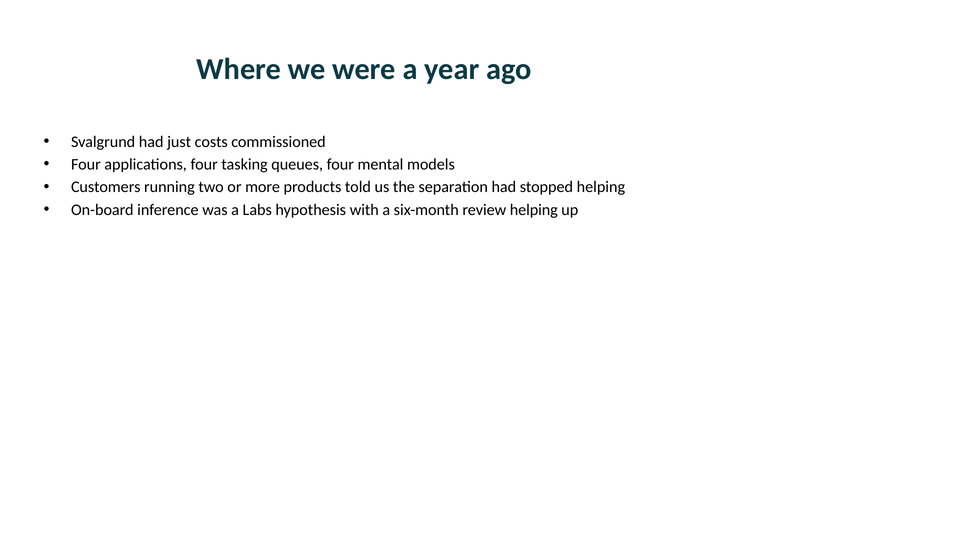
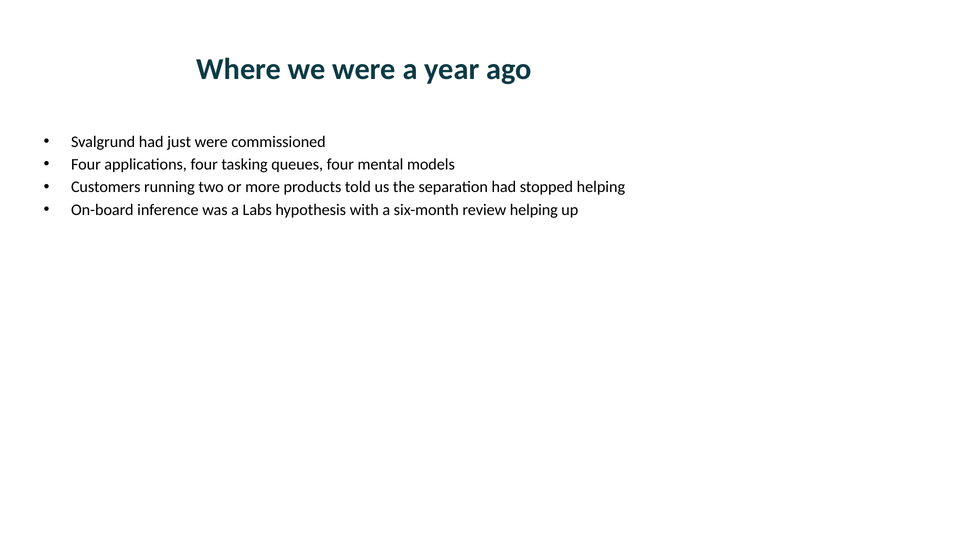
just costs: costs -> were (211, 142)
